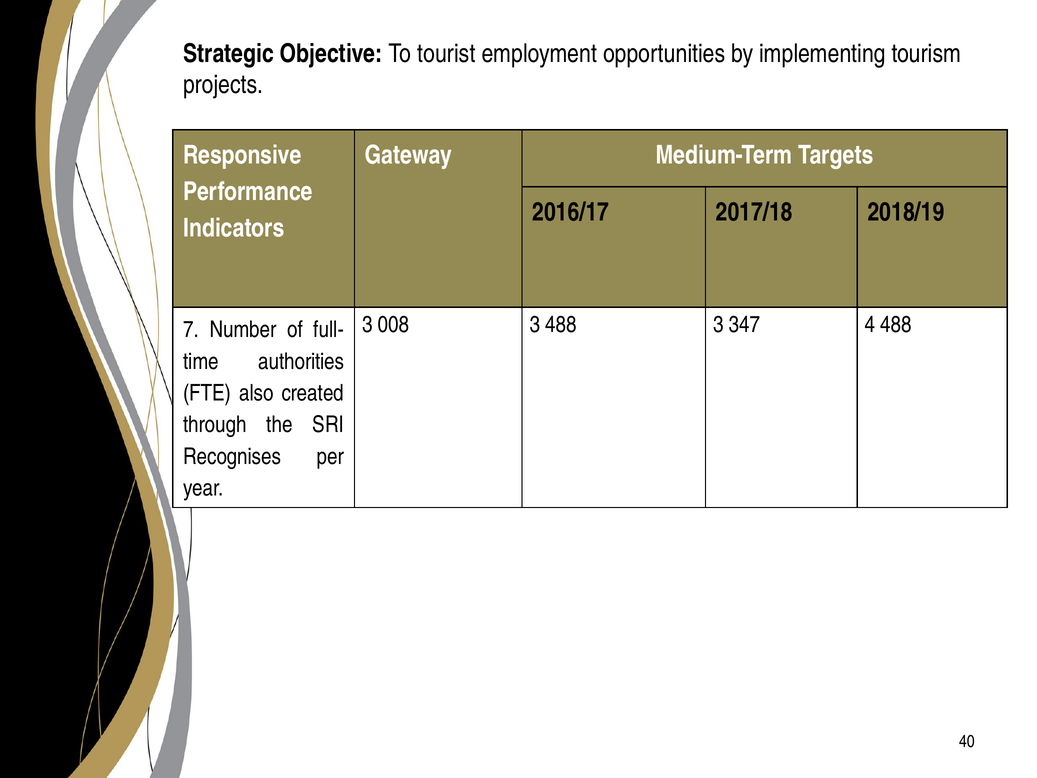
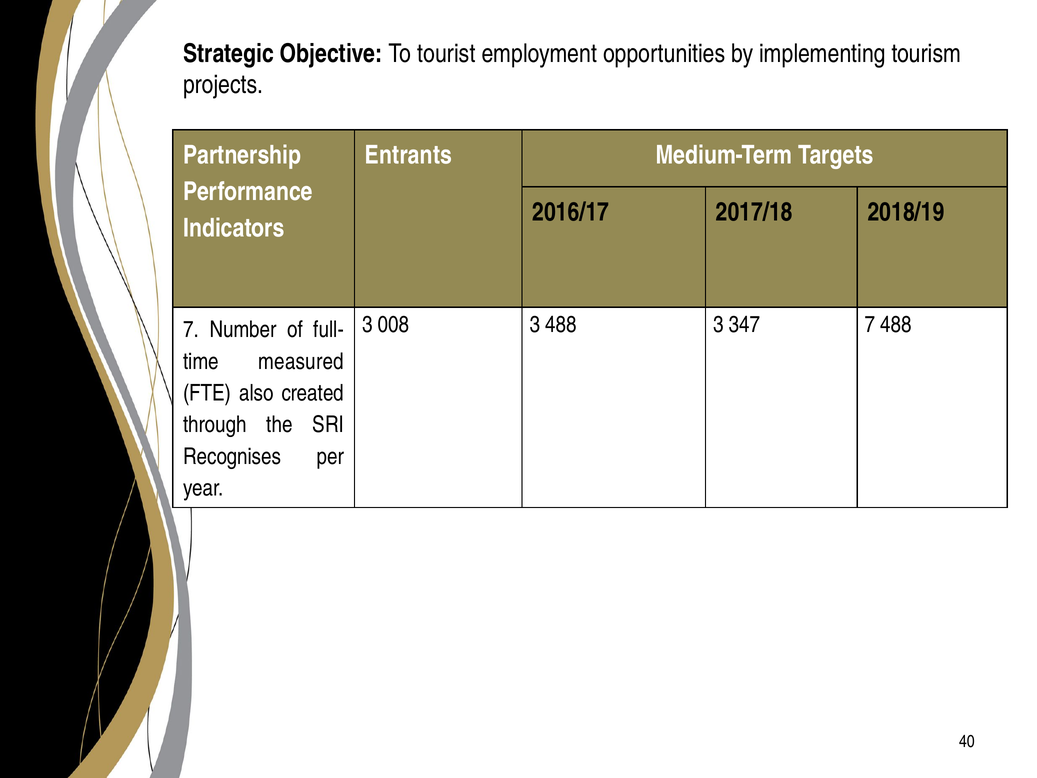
Responsive: Responsive -> Partnership (242, 155)
Gateway: Gateway -> Entrants (408, 155)
347 4: 4 -> 7 (870, 325)
authorities: authorities -> measured (301, 361)
